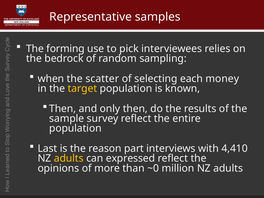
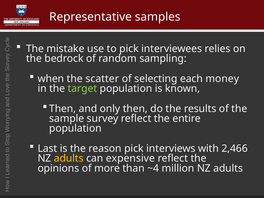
forming: forming -> mistake (65, 49)
target colour: yellow -> light green (82, 89)
reason part: part -> pick (134, 149)
4,410: 4,410 -> 2,466 (235, 149)
expressed: expressed -> expensive (130, 158)
~0: ~0 -> ~4 (153, 168)
